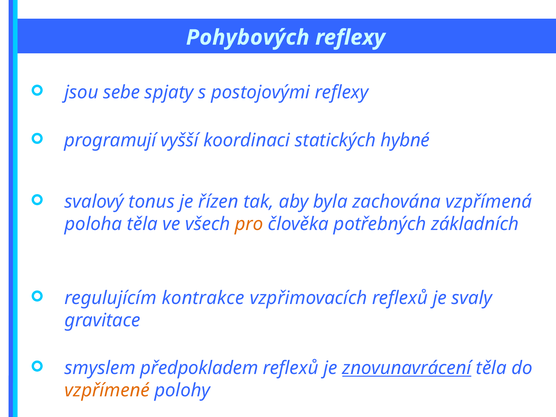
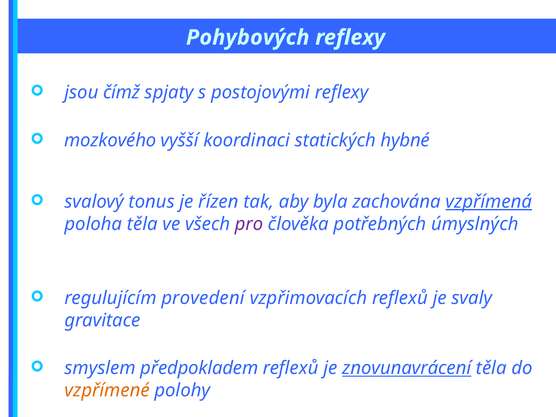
sebe: sebe -> čímž (122, 92)
programují: programují -> mozkového (110, 140)
vzpřímená underline: none -> present (489, 202)
pro colour: orange -> purple (249, 224)
základních: základních -> úmyslných (475, 224)
kontrakce: kontrakce -> provedení (203, 298)
